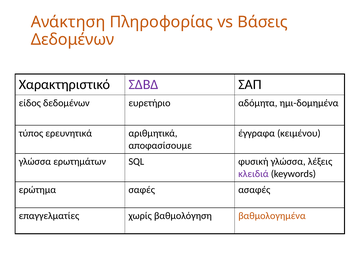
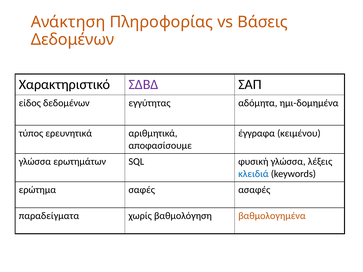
ευρετήριο: ευρετήριο -> εγγύτητας (149, 103)
κλειδιά colour: purple -> blue (253, 174)
επαγγελματίες: επαγγελματίες -> παραδείγματα (49, 216)
